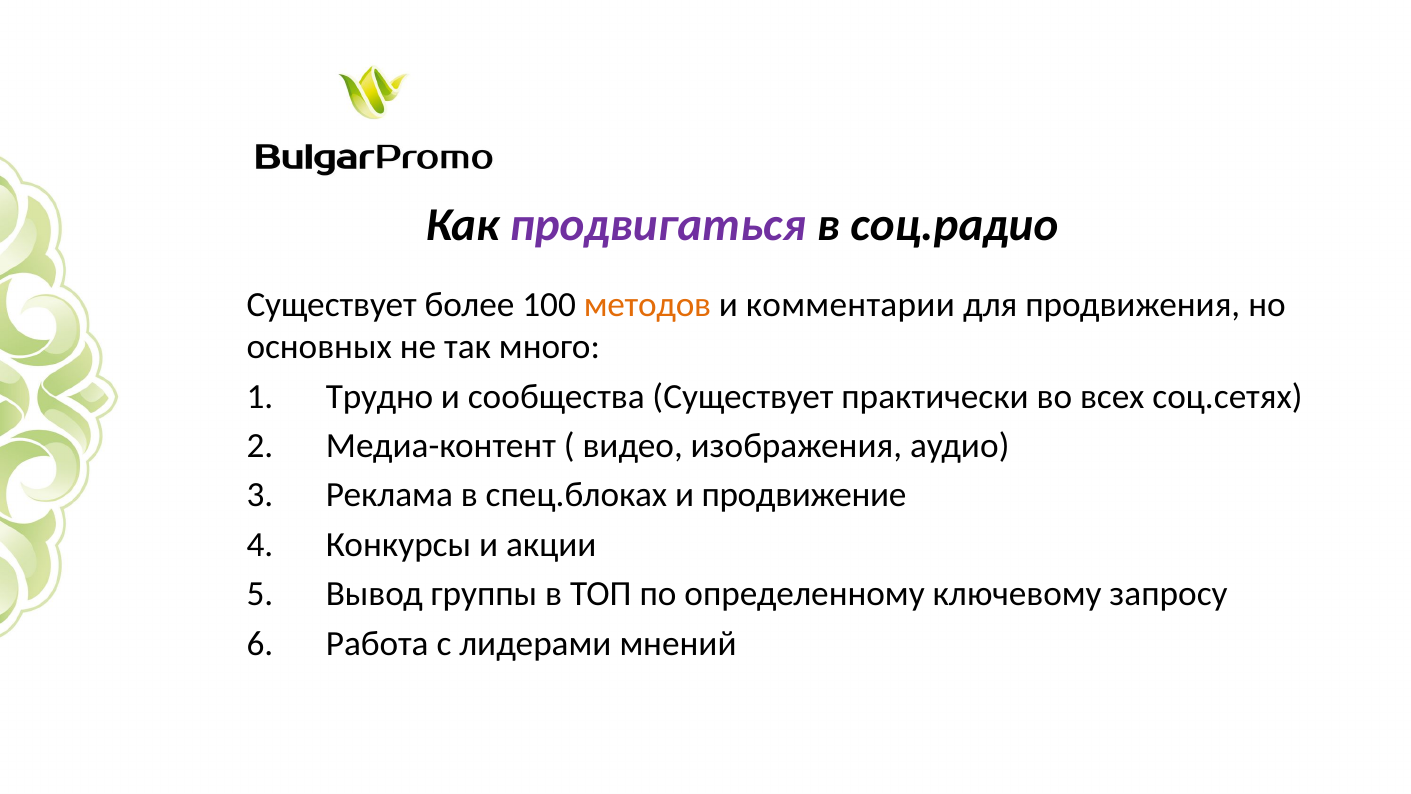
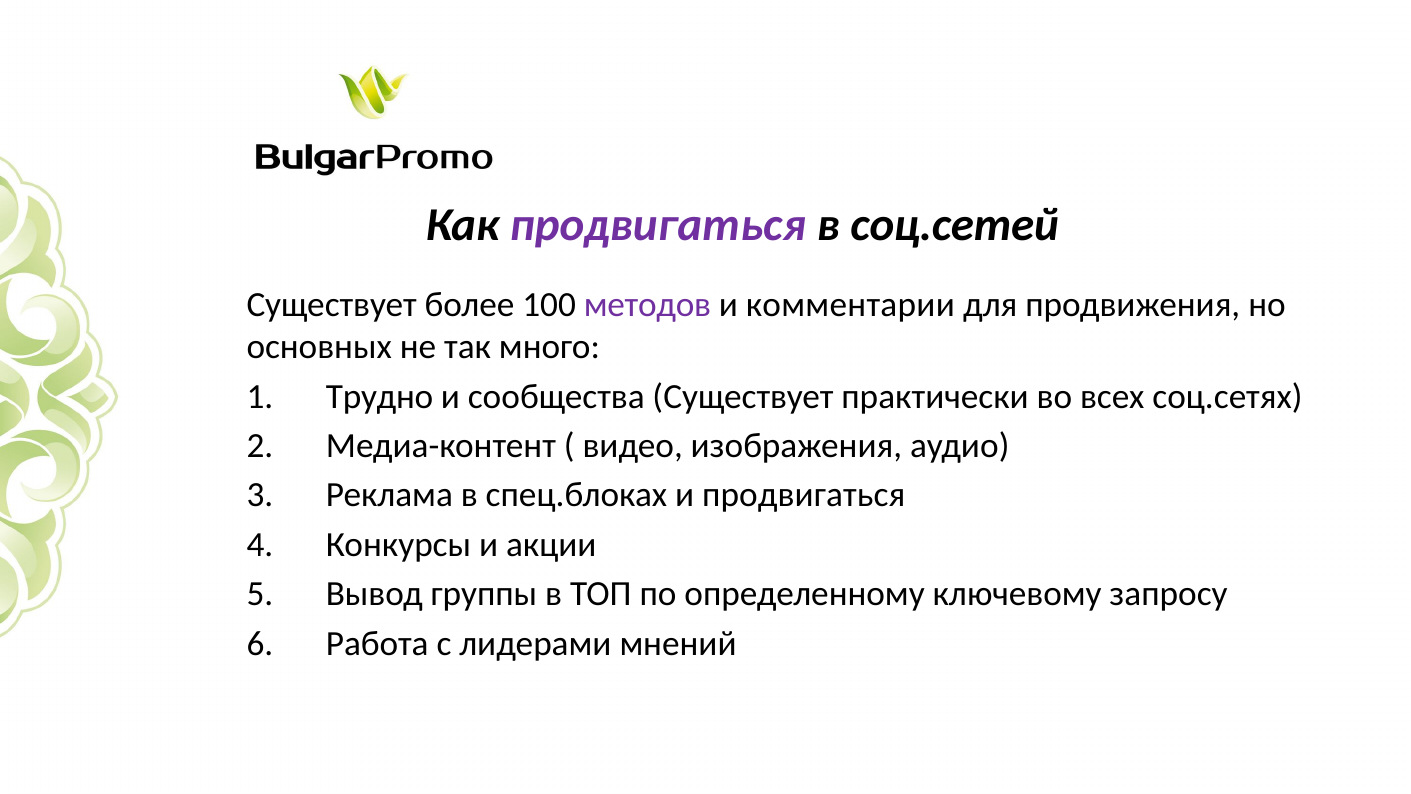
соц.радио: соц.радио -> соц.сетей (955, 224)
методов colour: orange -> purple (647, 305)
и продвижение: продвижение -> продвигаться (804, 495)
